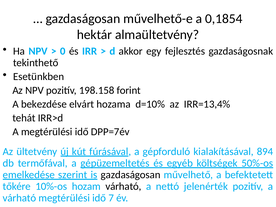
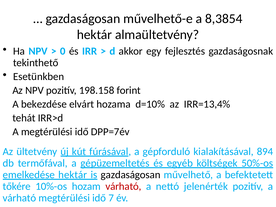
0,1854: 0,1854 -> 8,3854 (224, 19)
emelkedése szerint: szerint -> hektár (73, 175)
várható colour: black -> red (123, 186)
